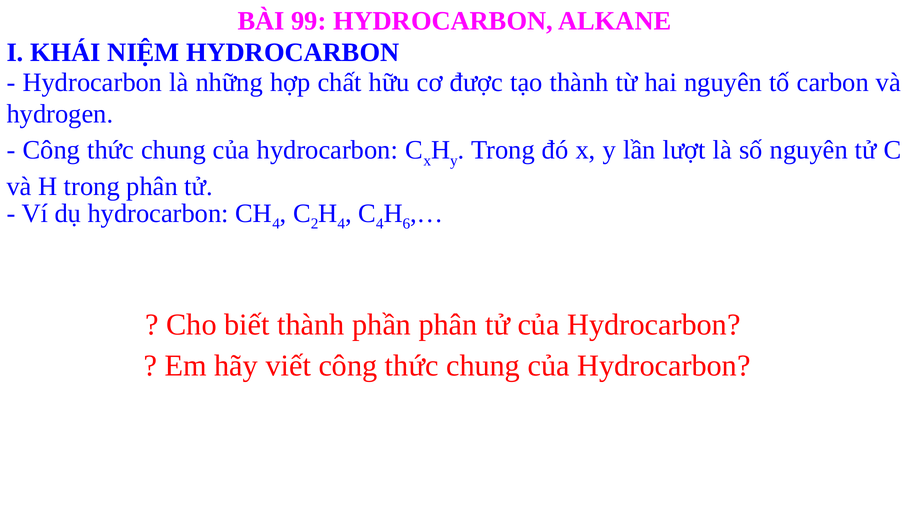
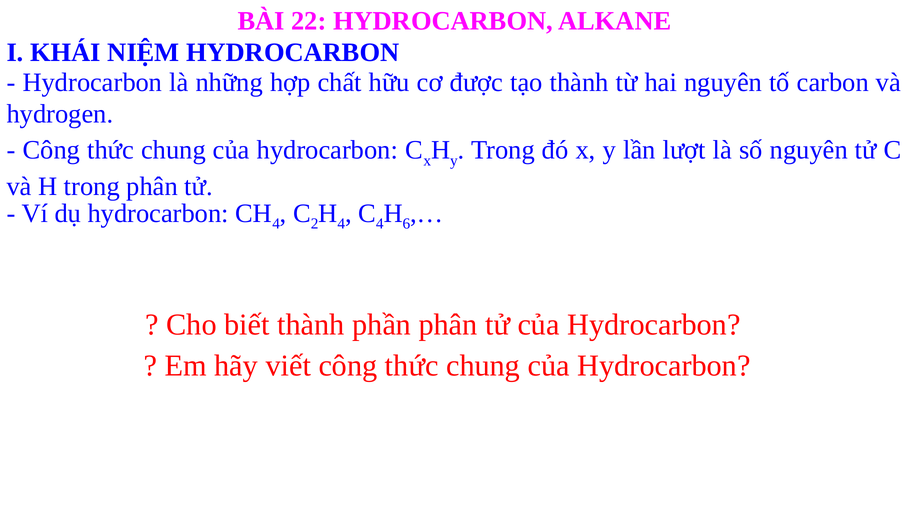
99: 99 -> 22 (309, 21)
